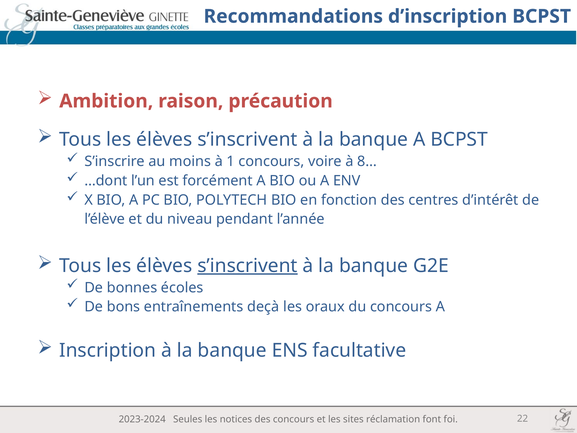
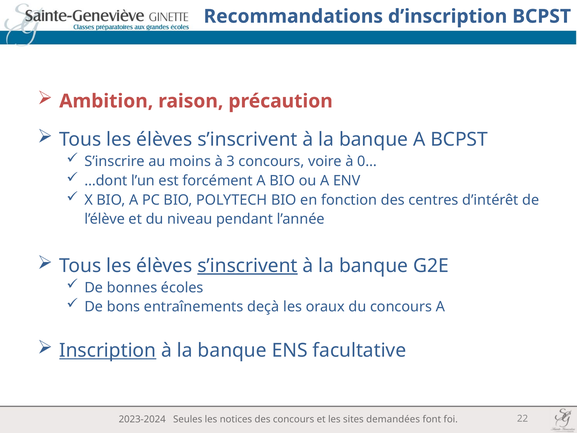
1: 1 -> 3 (231, 161)
8…: 8… -> 0… (367, 161)
Inscription underline: none -> present (108, 350)
réclamation: réclamation -> demandées (393, 419)
